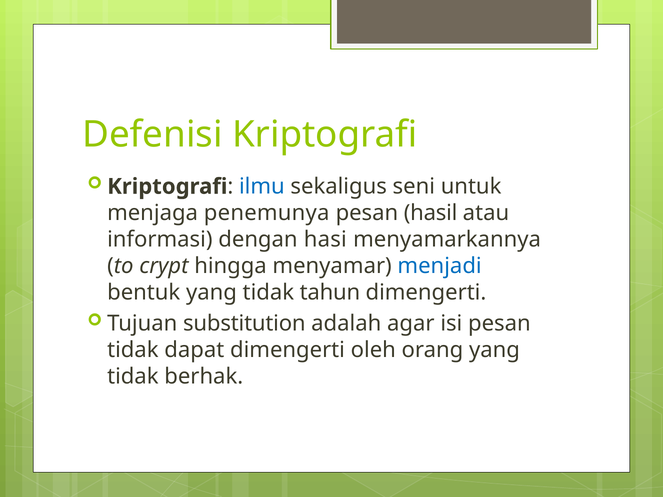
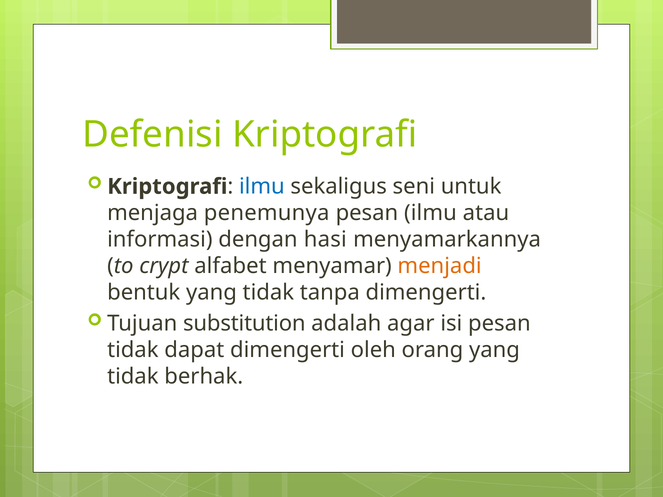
pesan hasil: hasil -> ilmu (430, 213)
hingga: hingga -> alfabet (230, 266)
menjadi colour: blue -> orange (440, 266)
tahun: tahun -> tanpa (330, 293)
